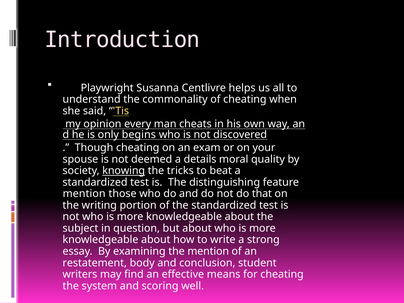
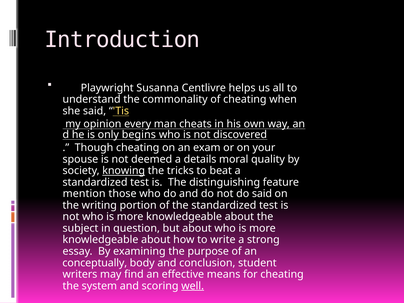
do that: that -> said (262, 194)
the mention: mention -> purpose (208, 251)
restatement: restatement -> conceptually (95, 263)
well underline: none -> present (193, 286)
